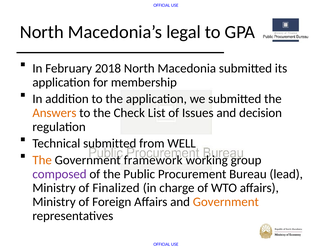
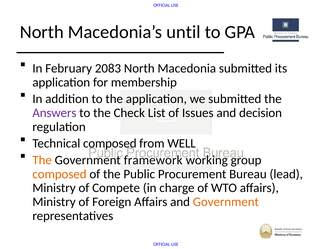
legal: legal -> until (183, 32)
2018: 2018 -> 2083 (108, 68)
Answers colour: orange -> purple (54, 113)
Technical submitted: submitted -> composed (110, 143)
composed colour: purple -> orange (59, 174)
Finalized: Finalized -> Compete (116, 188)
